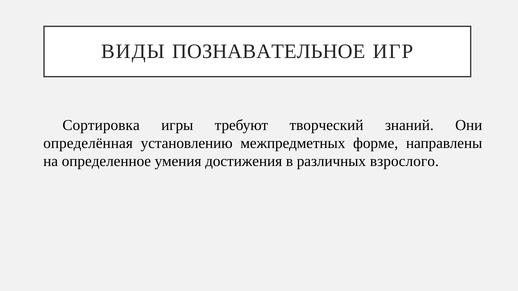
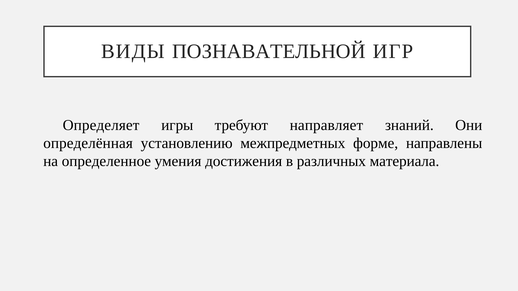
ПОЗНАВАТЕЛЬНОЕ: ПОЗНАВАТЕЛЬНОЕ -> ПОЗНАВАТЕЛЬНОЙ (269, 51)
Сортировка: Сортировка -> Определяет (101, 125)
творческий: творческий -> направляет (326, 125)
взрослого: взрослого -> материала (404, 161)
